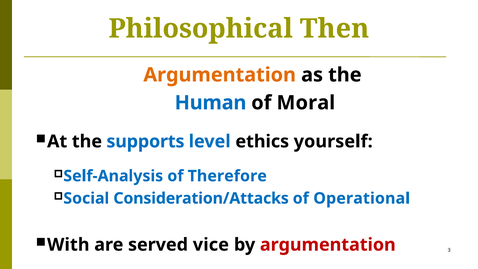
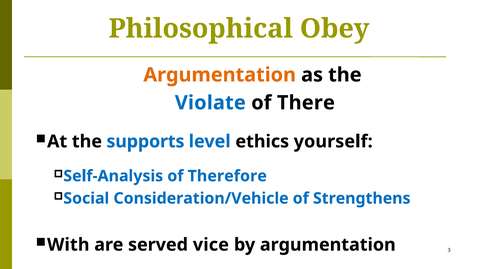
Then: Then -> Obey (335, 29)
Human: Human -> Violate (210, 103)
Moral: Moral -> There (306, 103)
Consideration/Attacks: Consideration/Attacks -> Consideration/Vehicle (201, 198)
Operational: Operational -> Strengthens (362, 198)
argumentation colour: red -> black (328, 245)
